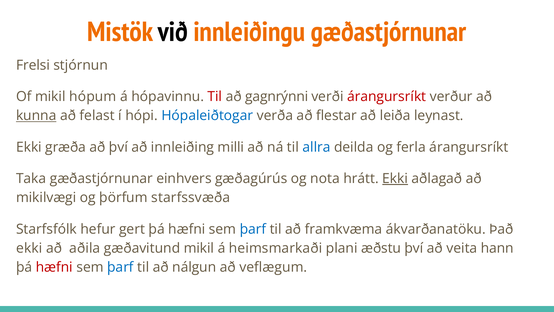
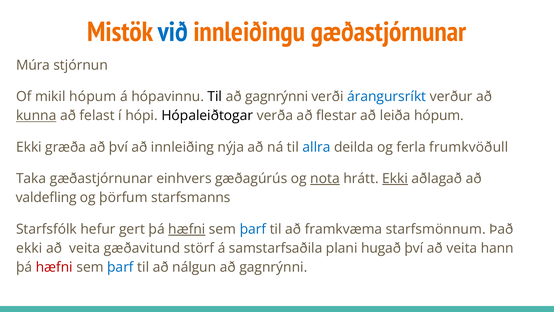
við colour: black -> blue (173, 32)
Frelsi: Frelsi -> Múra (33, 65)
Til colour: red -> black (215, 96)
árangursríkt colour: red -> blue (387, 96)
Hópaleiðtogar colour: blue -> black (207, 116)
leiða leynast: leynast -> hópum (439, 116)
milli: milli -> nýja (231, 147)
ferla árangursríkt: árangursríkt -> frumkvöðull (469, 147)
nota underline: none -> present (325, 178)
mikilvægi: mikilvægi -> valdefling (46, 197)
starfssvæða: starfssvæða -> starfsmanns (191, 197)
hæfni underline: none -> present (187, 229)
ákvarðanatöku: ákvarðanatöku -> starfsmönnum (436, 229)
aðila: aðila -> veita (85, 248)
gæðavitund mikil: mikil -> störf (199, 248)
heimsmarkaði: heimsmarkaði -> samstarfsaðila (276, 248)
æðstu: æðstu -> hugað (381, 248)
veflægum: veflægum -> gagnrýnni (273, 267)
